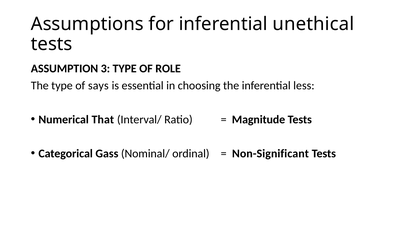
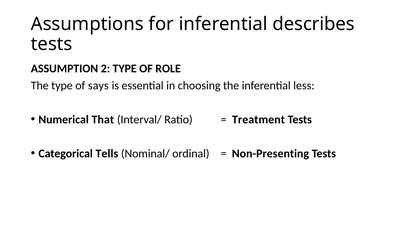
unethical: unethical -> describes (314, 24)
3: 3 -> 2 (105, 68)
Magnitude: Magnitude -> Treatment (258, 119)
Gass: Gass -> Tells (107, 153)
Non-Significant: Non-Significant -> Non-Presenting (270, 153)
